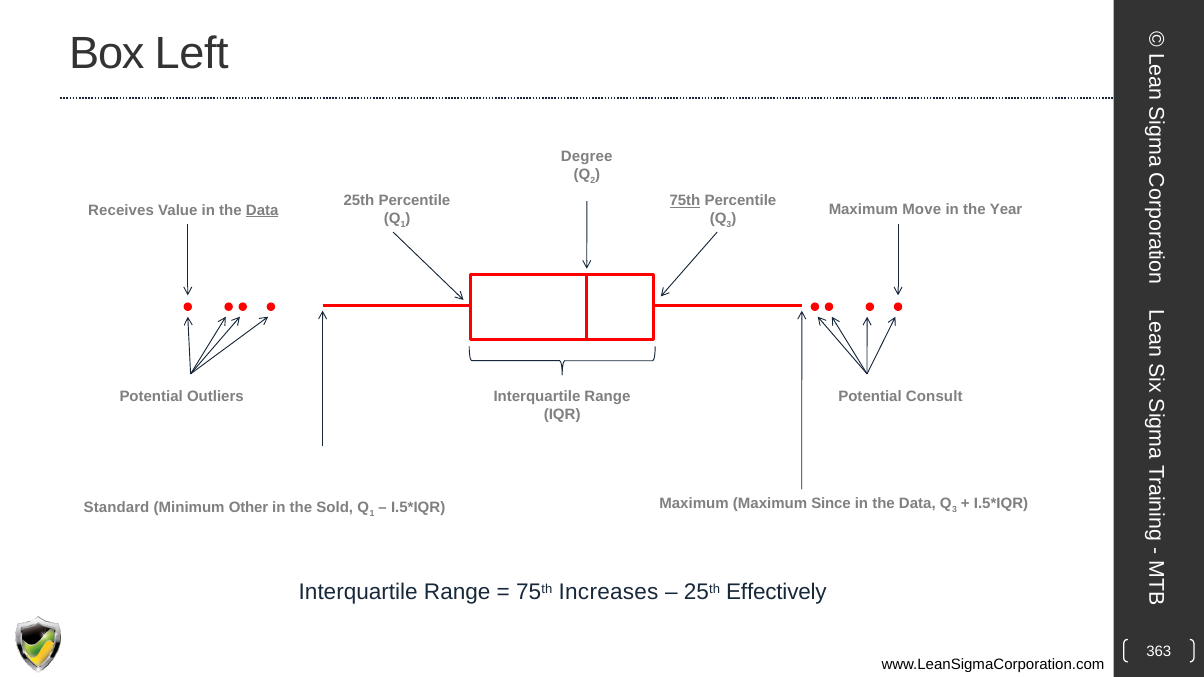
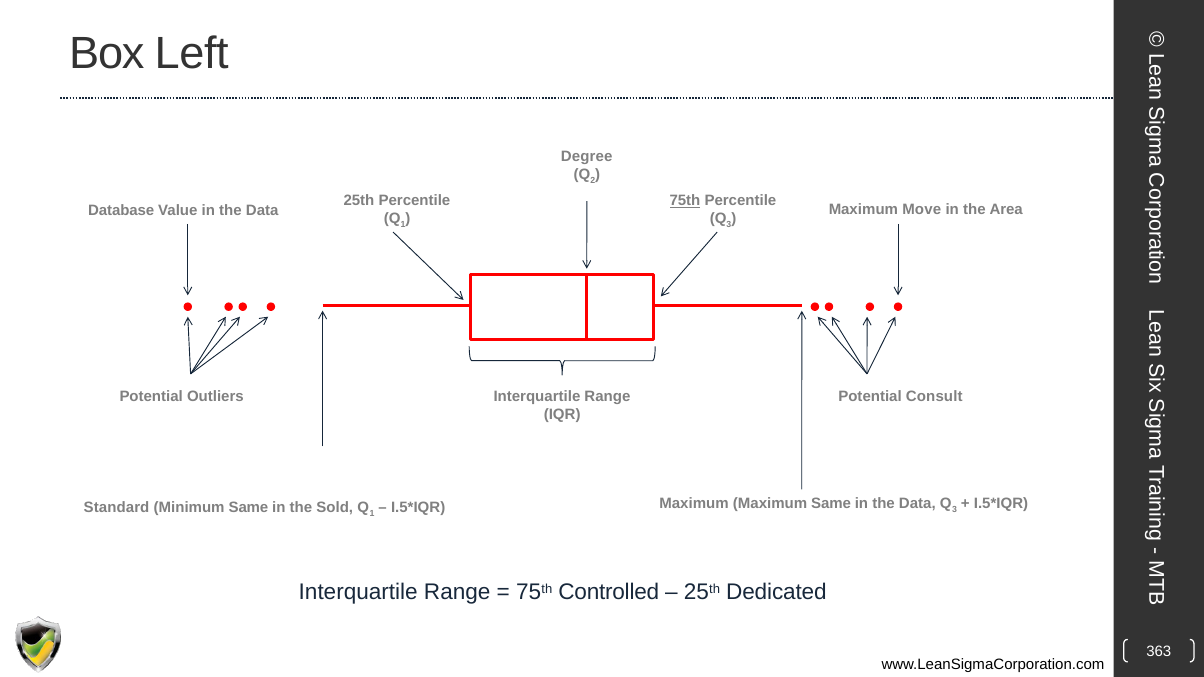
Receives: Receives -> Database (121, 210)
Data underline: present -> none (262, 210)
Year: Year -> Area (1006, 210)
Minimum Other: Other -> Same (248, 508)
Maximum Since: Since -> Same (831, 504)
Increases: Increases -> Controlled (609, 593)
Effectively: Effectively -> Dedicated (776, 593)
